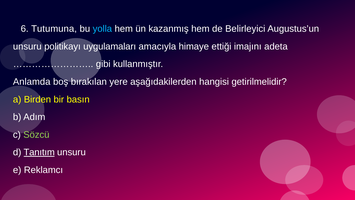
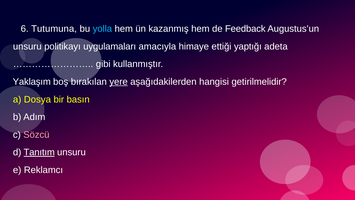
Belirleyici: Belirleyici -> Feedback (245, 29)
imajını: imajını -> yaptığı (248, 46)
Anlamda: Anlamda -> Yaklaşım (32, 82)
yere underline: none -> present (119, 82)
Birden: Birden -> Dosya (37, 99)
Sözcü colour: light green -> pink (36, 134)
